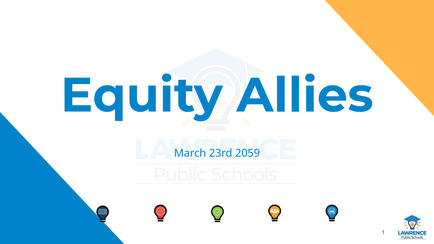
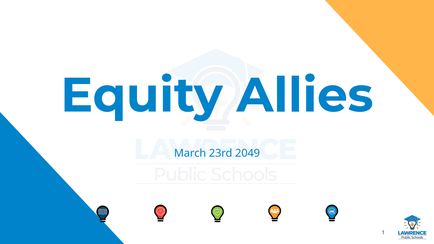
2059: 2059 -> 2049 (248, 153)
